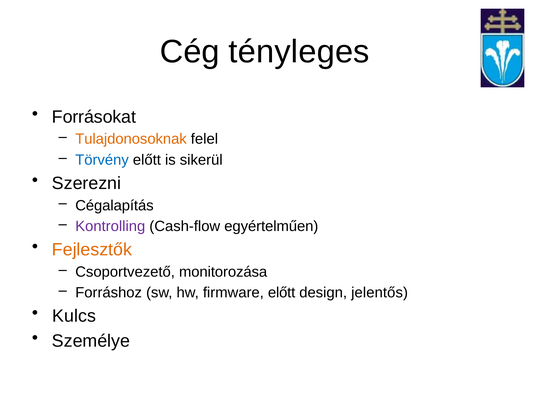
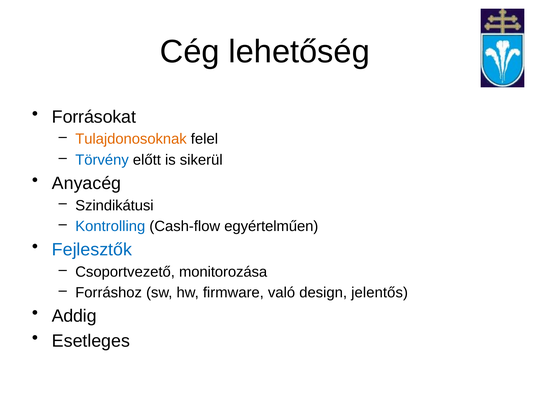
tényleges: tényleges -> lehetőség (299, 52)
Szerezni: Szerezni -> Anyacég (87, 183)
Cégalapítás: Cégalapítás -> Szindikátusi (114, 205)
Kontrolling colour: purple -> blue (110, 226)
Fejlesztők colour: orange -> blue (92, 249)
firmware előtt: előtt -> való (282, 292)
Kulcs: Kulcs -> Addig (74, 316)
Személye: Személye -> Esetleges (91, 341)
